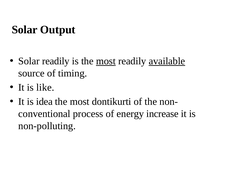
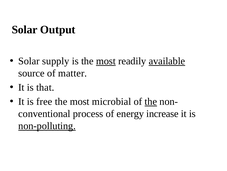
Solar readily: readily -> supply (56, 61)
timing: timing -> matter (73, 73)
like: like -> that (45, 87)
idea: idea -> free (44, 101)
dontikurti: dontikurti -> microbial (112, 101)
the underline: none -> present (151, 101)
non-polluting underline: none -> present (47, 125)
